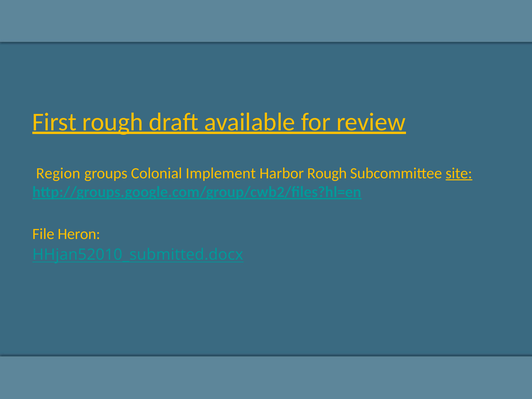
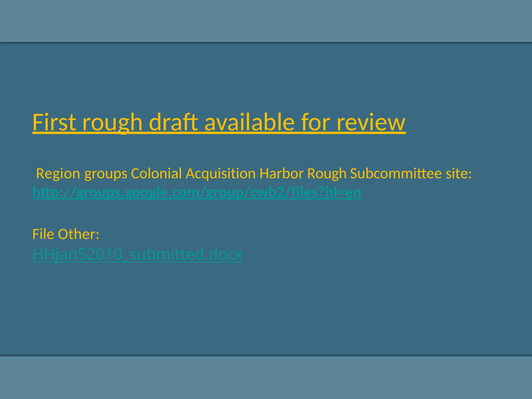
Implement: Implement -> Acquisition (221, 173)
site underline: present -> none (459, 173)
Heron: Heron -> Other (79, 234)
